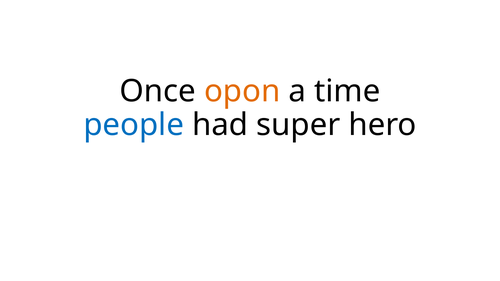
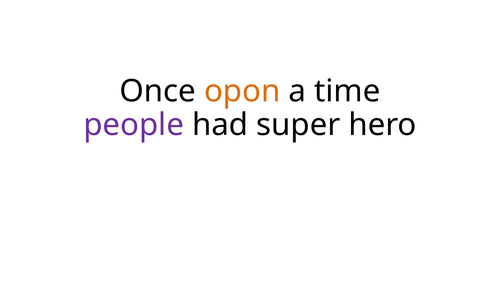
people colour: blue -> purple (134, 125)
